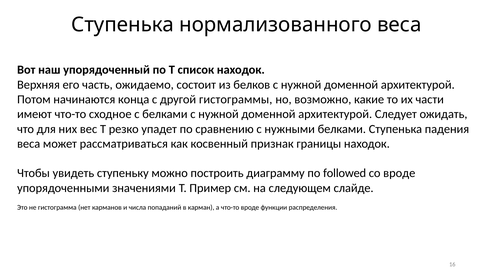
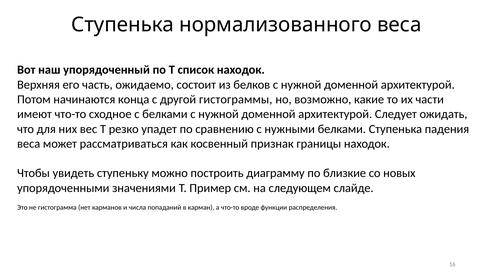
followed: followed -> близкие (345, 173)
со вроде: вроде -> новых (399, 173)
